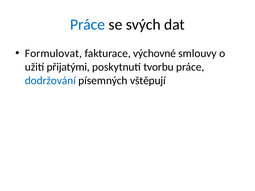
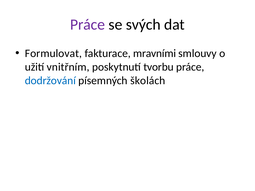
Práce colour: blue -> purple (88, 25)
výchovné: výchovné -> mravními (155, 53)
přijatými: přijatými -> vnitřním (68, 67)
vštěpují: vštěpují -> školách (148, 81)
